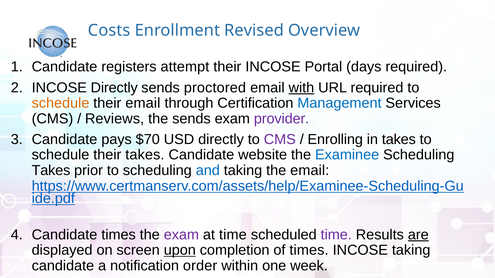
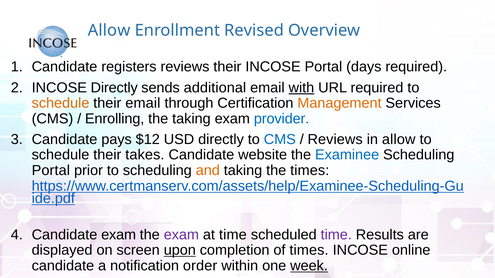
Costs: Costs -> Allow (109, 30)
registers attempt: attempt -> reviews (185, 67)
proctored: proctored -> additional (215, 88)
Management colour: blue -> orange (339, 103)
Reviews: Reviews -> Enrolling (115, 119)
the sends: sends -> taking (191, 119)
provider colour: purple -> blue (282, 119)
$70: $70 -> $12 (148, 140)
CMS colour: purple -> blue (280, 140)
Enrolling: Enrolling -> Reviews (335, 140)
in takes: takes -> allow (399, 140)
Takes: Takes -> Portal (51, 171)
and colour: blue -> orange (208, 171)
the email: email -> times (310, 171)
Candidate times: times -> exam (119, 235)
are underline: present -> none (418, 235)
INCOSE taking: taking -> online (411, 251)
week underline: none -> present (309, 266)
